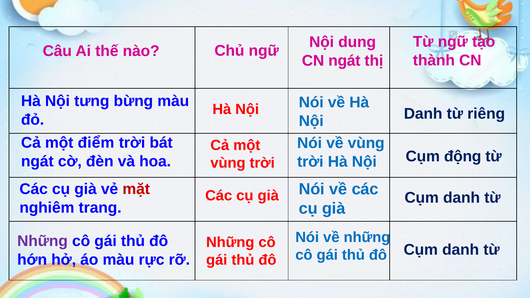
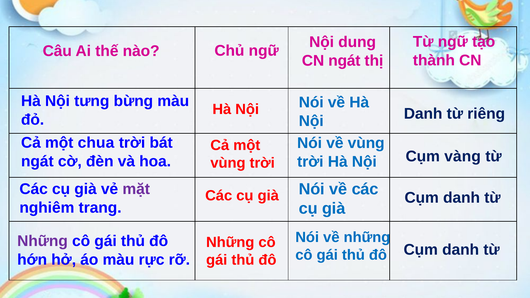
điểm: điểm -> chua (96, 143)
động: động -> vàng (463, 156)
mặt colour: red -> purple (136, 189)
